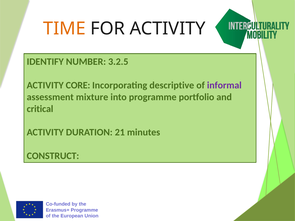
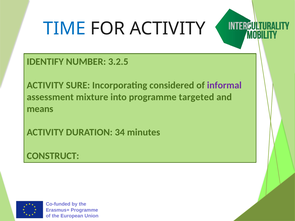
TIME colour: orange -> blue (64, 29)
CORE: CORE -> SURE (78, 85)
descriptive: descriptive -> considered (172, 85)
portfolio: portfolio -> targeted (196, 97)
critical: critical -> means (40, 109)
21: 21 -> 34 (120, 133)
